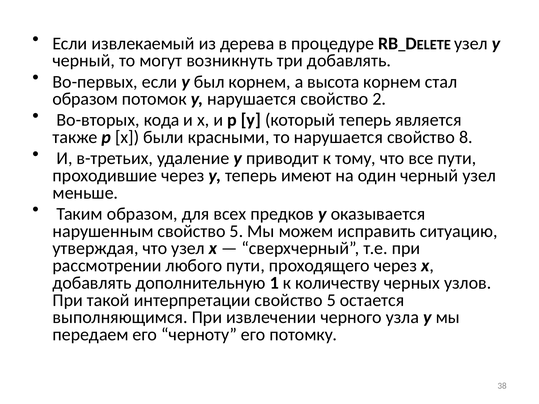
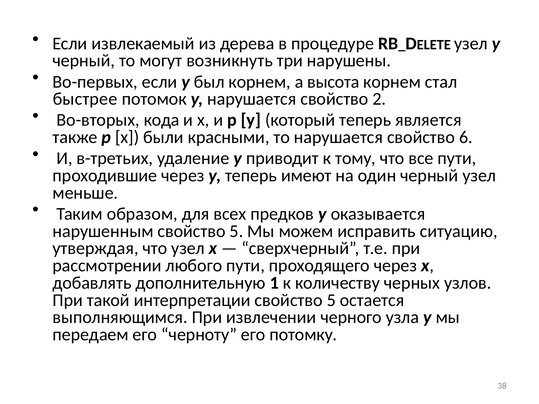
три добавлять: добавлять -> нарушены (349, 61)
образом: образом -> быстрее (85, 99)
8: 8 -> 6 (466, 137)
